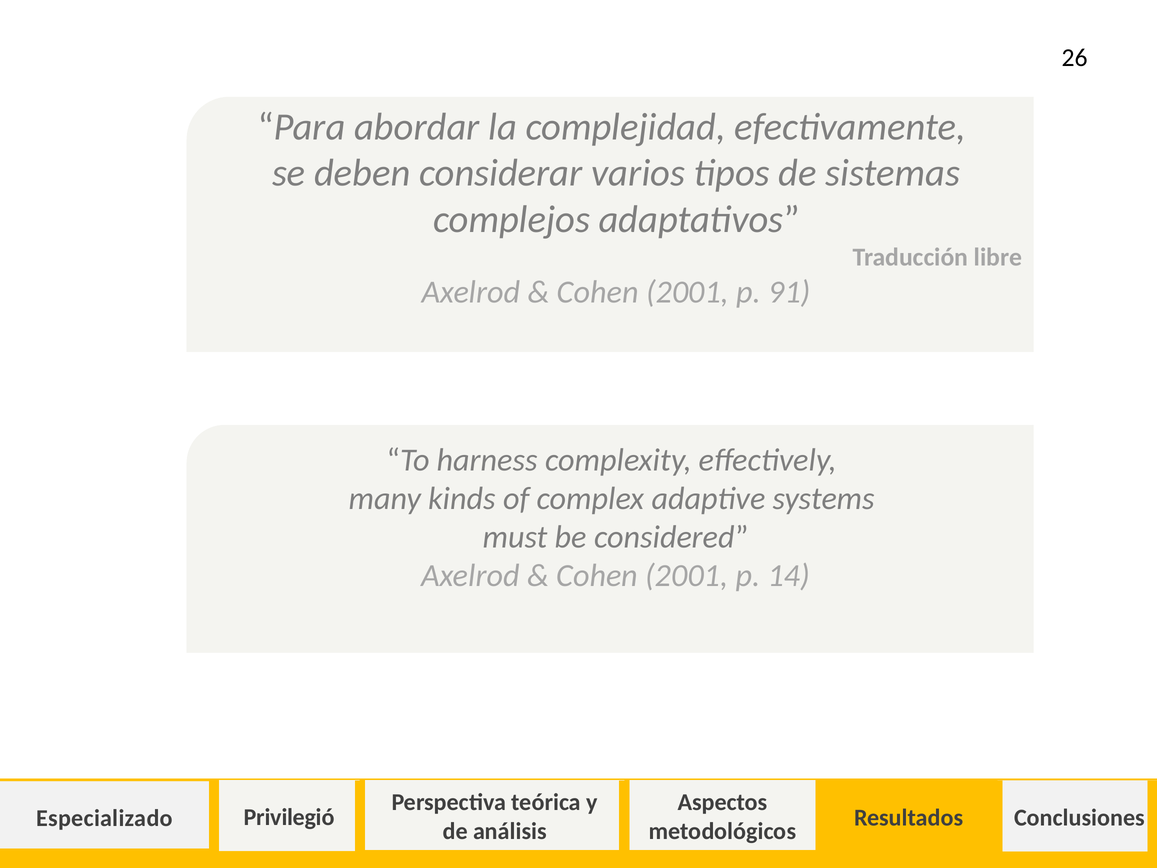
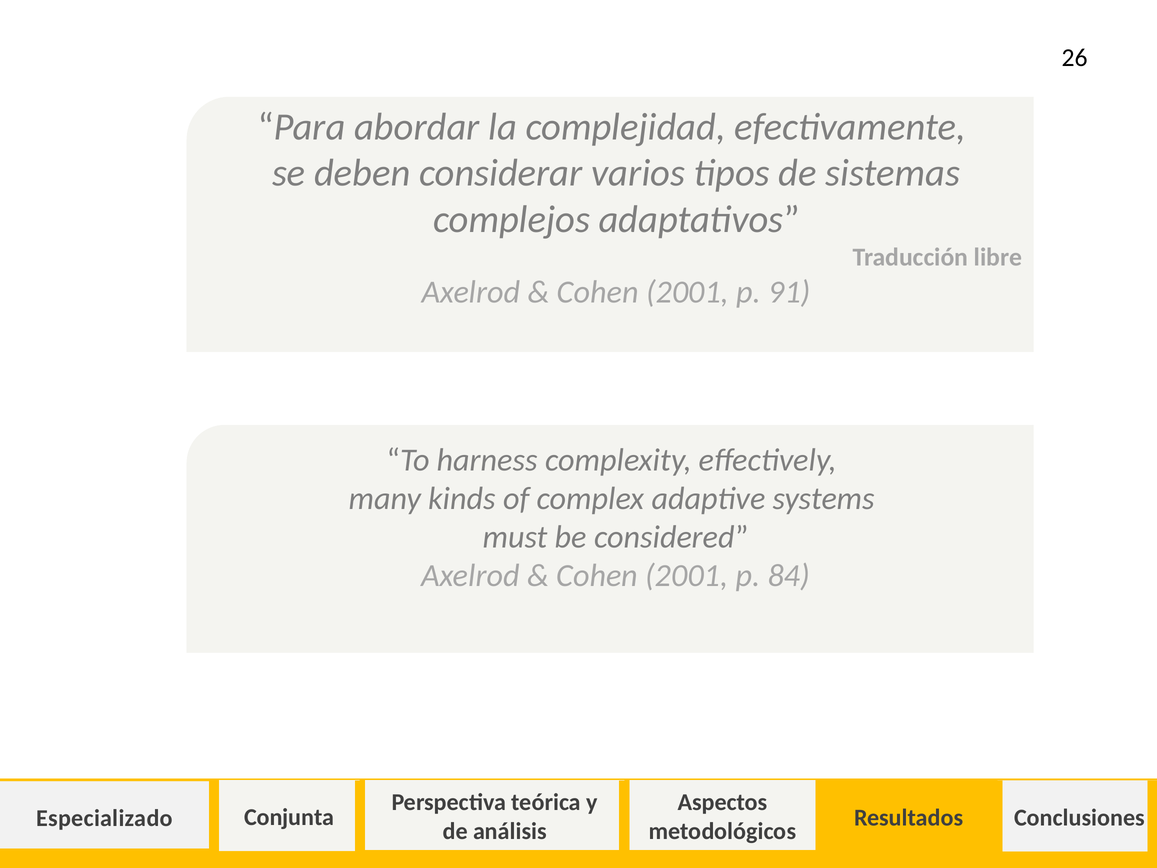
14: 14 -> 84 (789, 576)
Privilegió: Privilegió -> Conjunta (289, 817)
